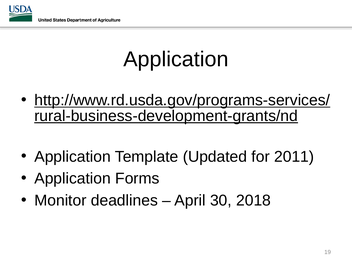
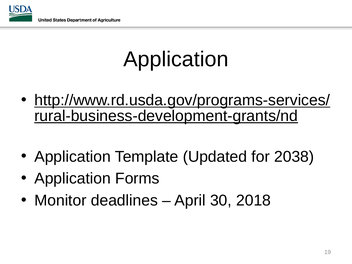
2011: 2011 -> 2038 (294, 157)
